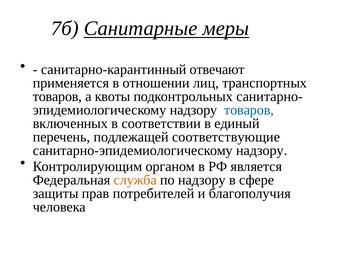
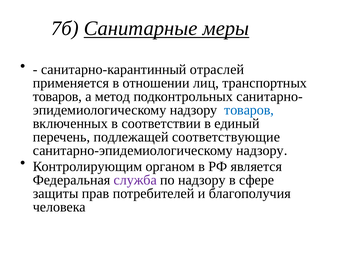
отвечают: отвечают -> отраслей (217, 70)
квоты: квоты -> метод (113, 96)
служба colour: orange -> purple (135, 180)
